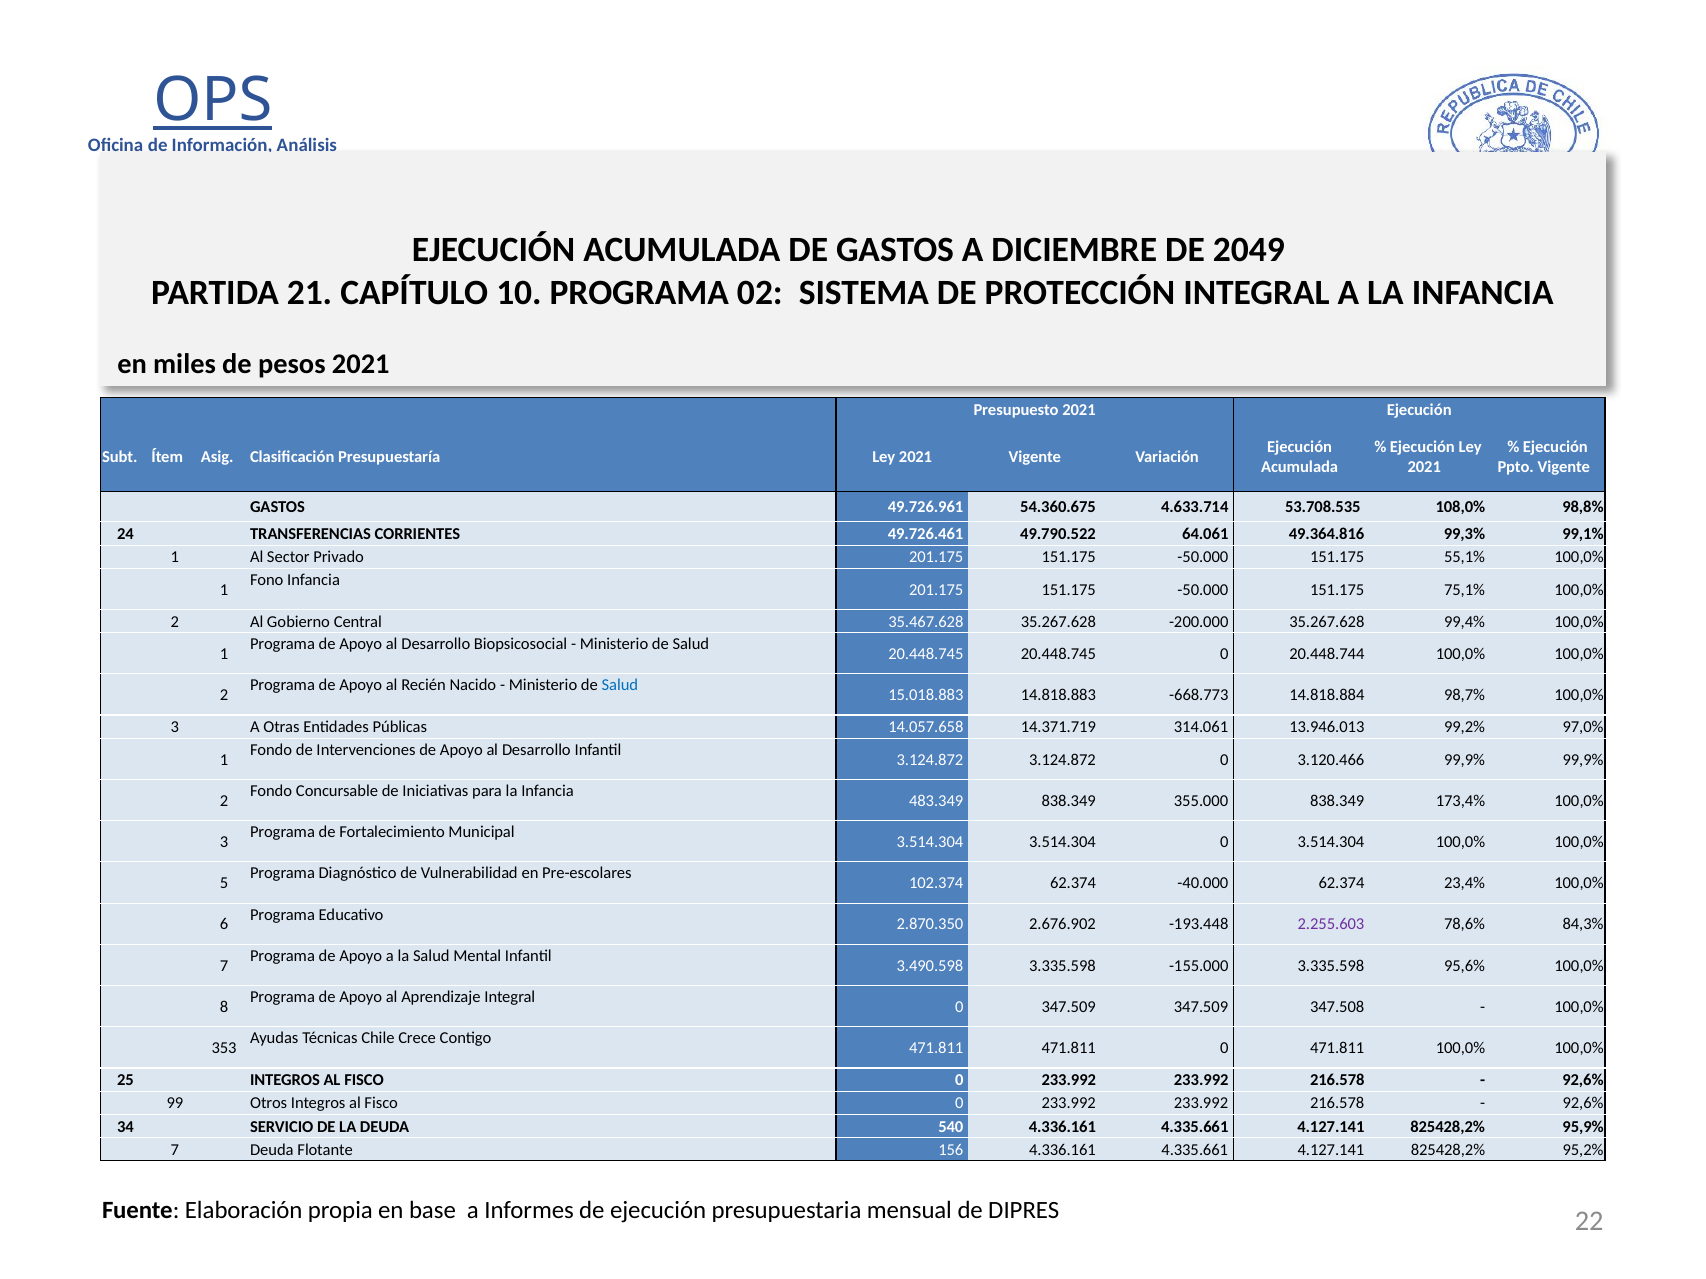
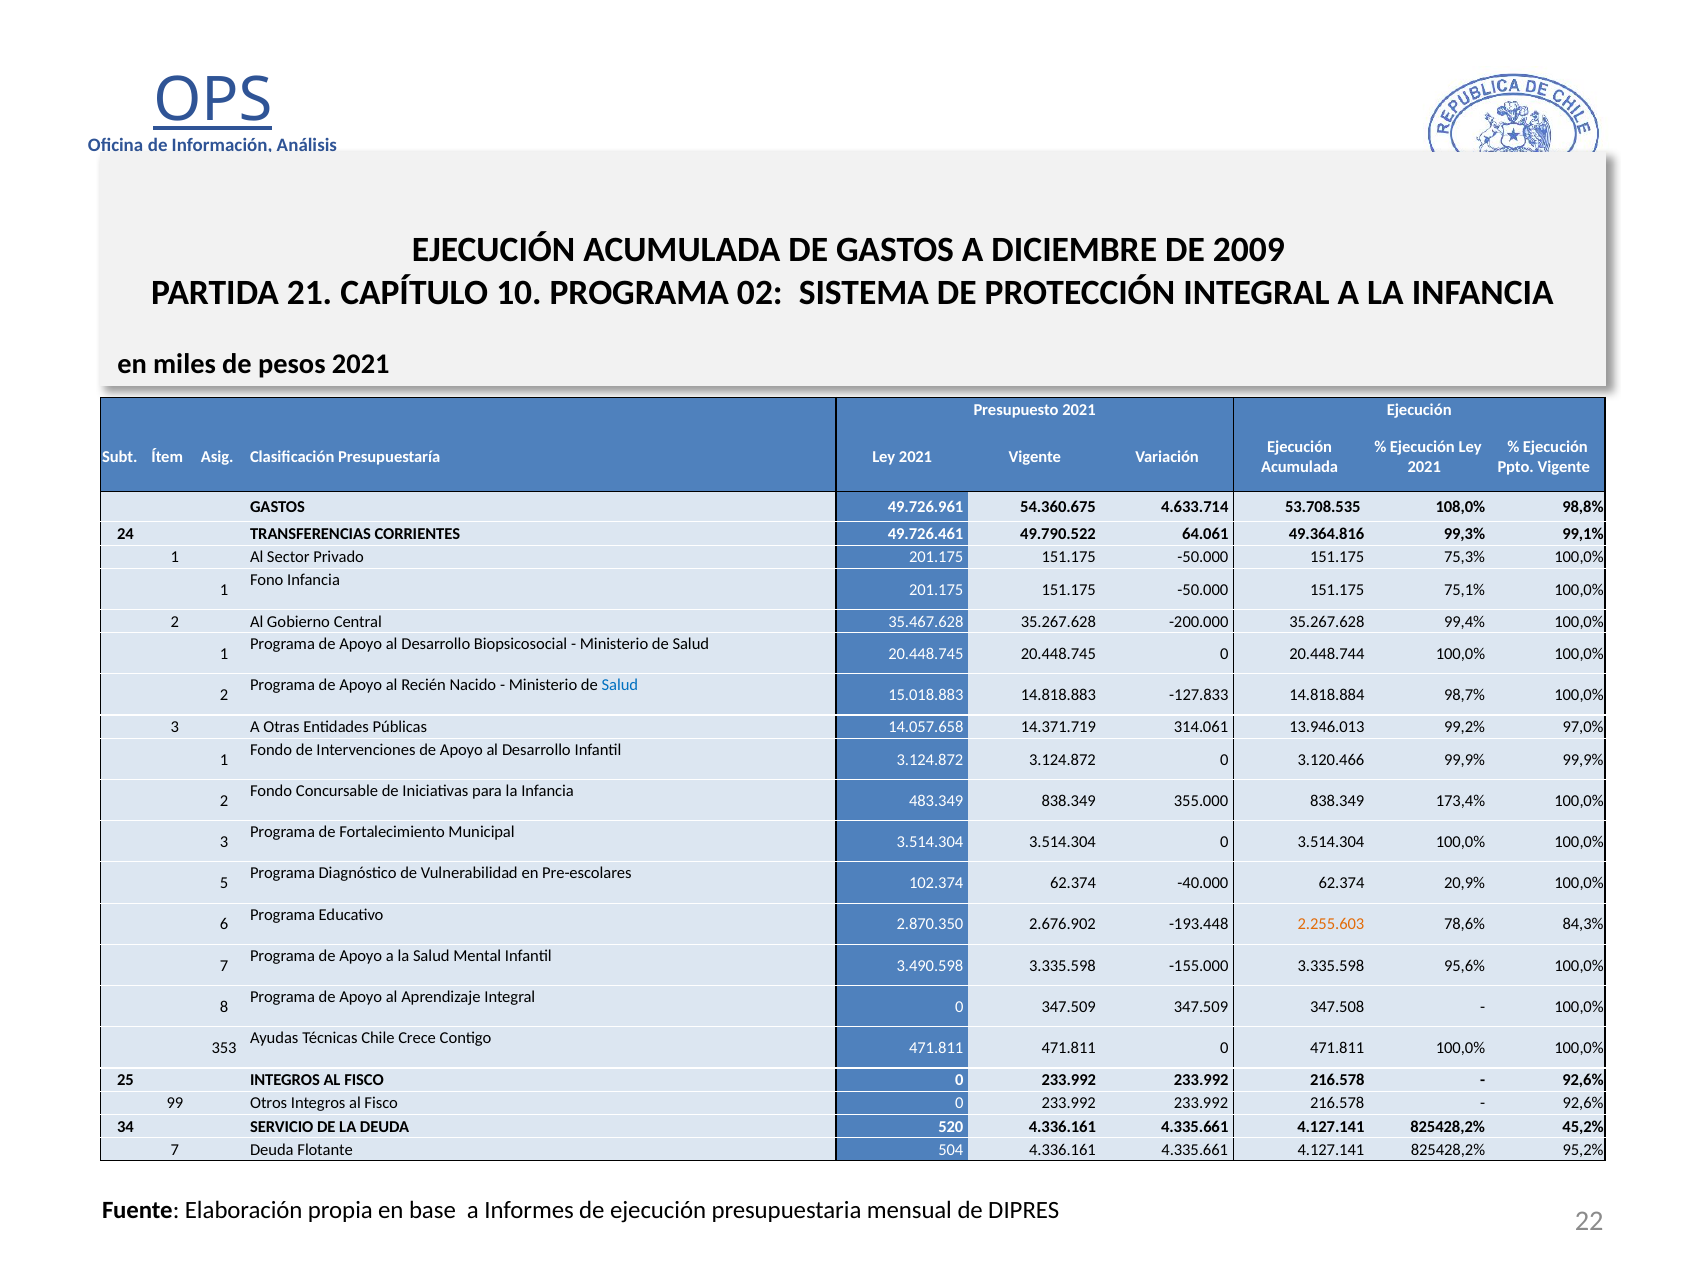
2049: 2049 -> 2009 (1249, 250)
55,1%: 55,1% -> 75,3% (1465, 558)
-668.773: -668.773 -> -127.833 (1199, 695)
23,4%: 23,4% -> 20,9% (1465, 884)
2.255.603 colour: purple -> orange (1331, 925)
540: 540 -> 520 (951, 1127)
95,9%: 95,9% -> 45,2% (1583, 1127)
156: 156 -> 504 (951, 1150)
